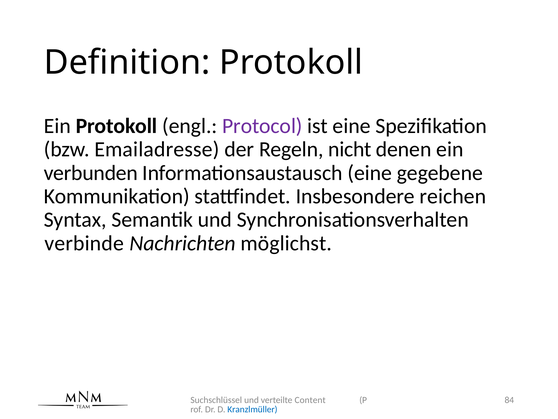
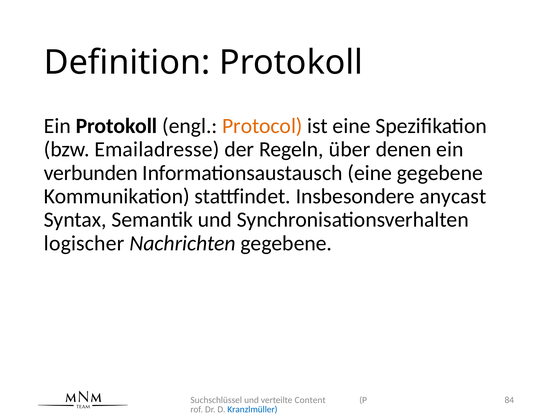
Protocol colour: purple -> orange (262, 126)
nicht: nicht -> über (350, 149)
reichen: reichen -> anycast (453, 196)
verbinde: verbinde -> logischer (84, 243)
Nachrichten möglichst: möglichst -> gegebene (286, 243)
